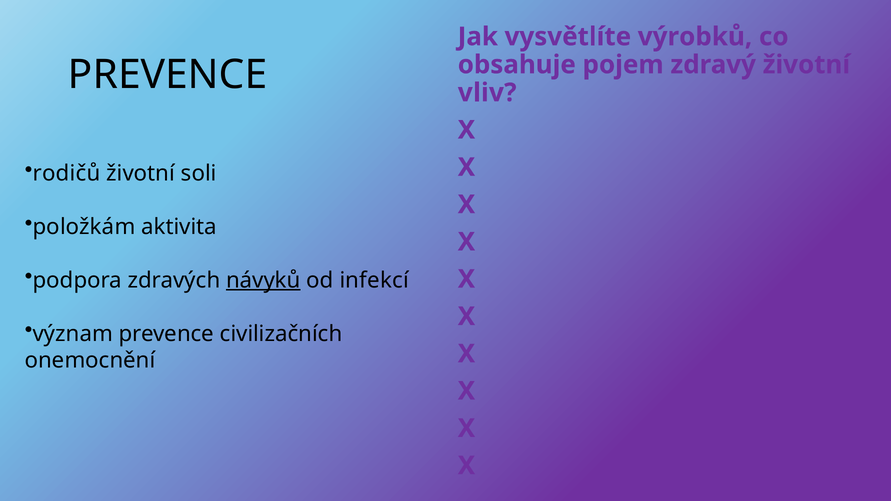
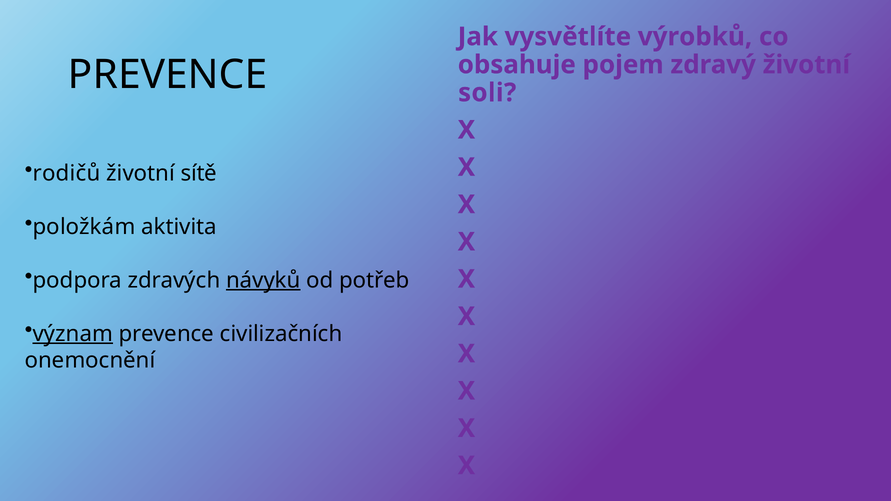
vliv: vliv -> soli (487, 93)
soli: soli -> sítě (199, 173)
infekcí: infekcí -> potřeb (374, 280)
význam underline: none -> present (73, 334)
